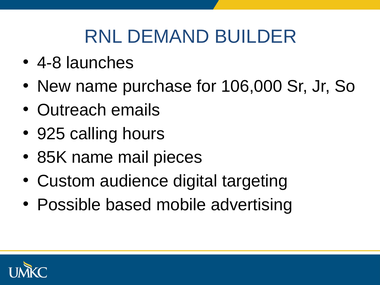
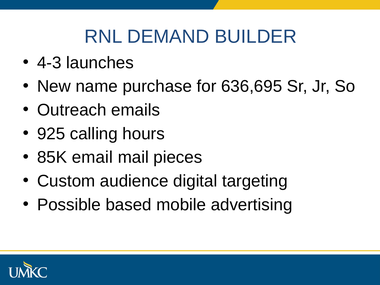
4-8: 4-8 -> 4-3 (49, 63)
106,000: 106,000 -> 636,695 (252, 86)
85K name: name -> email (92, 157)
